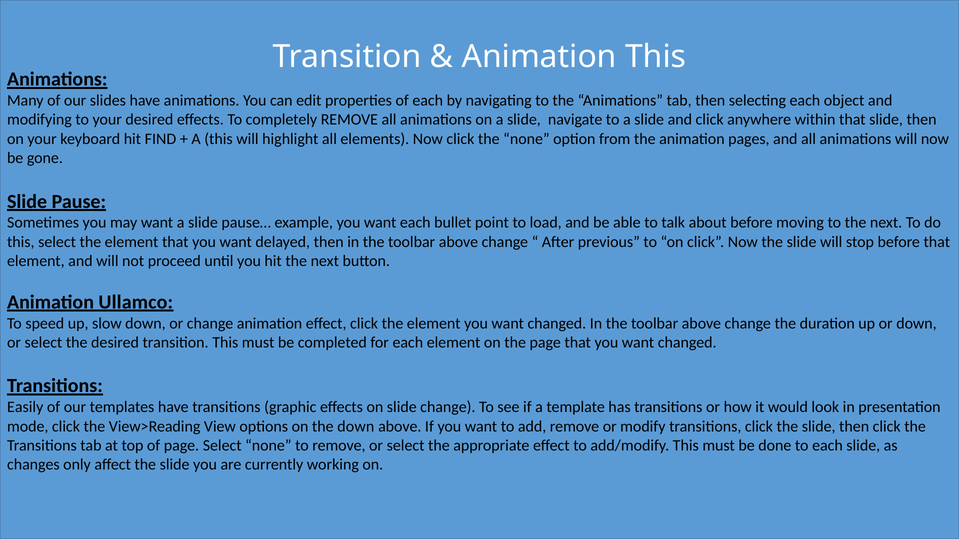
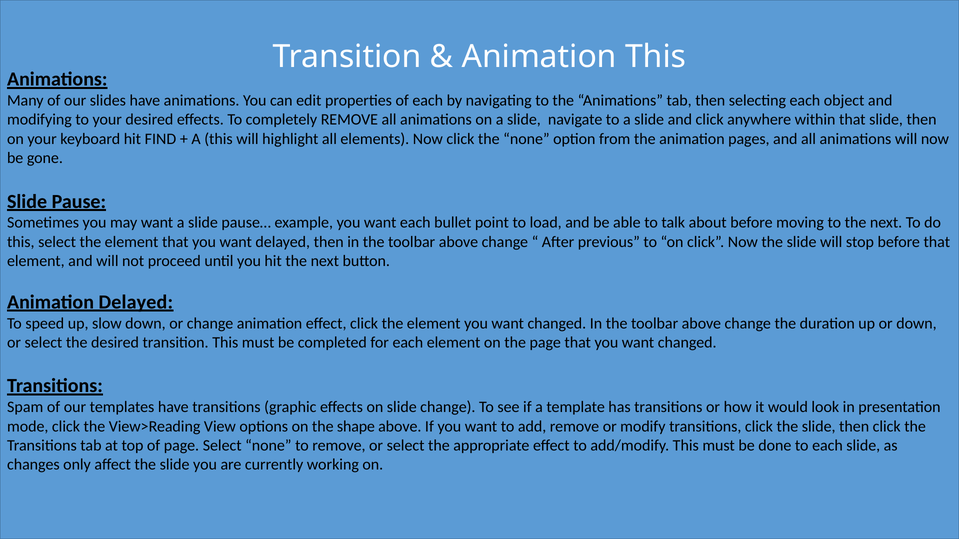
Animation Ullamco: Ullamco -> Delayed (136, 302)
Easily: Easily -> Spam (25, 407)
the down: down -> shape (356, 427)
